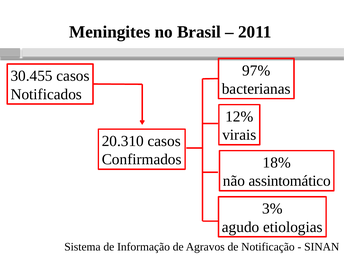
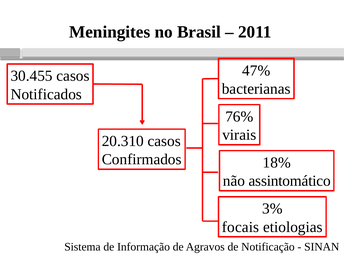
97%: 97% -> 47% (256, 70)
12%: 12% -> 76% (239, 117)
agudo: agudo -> focais (241, 227)
